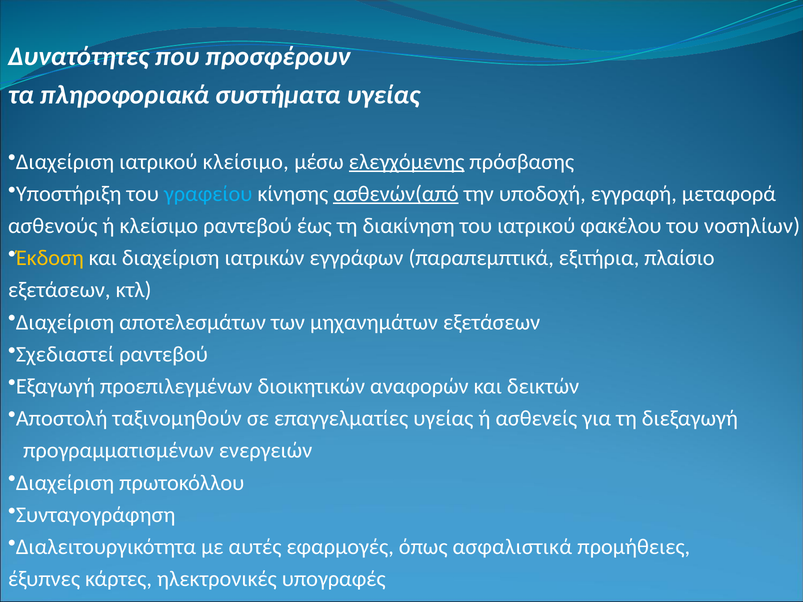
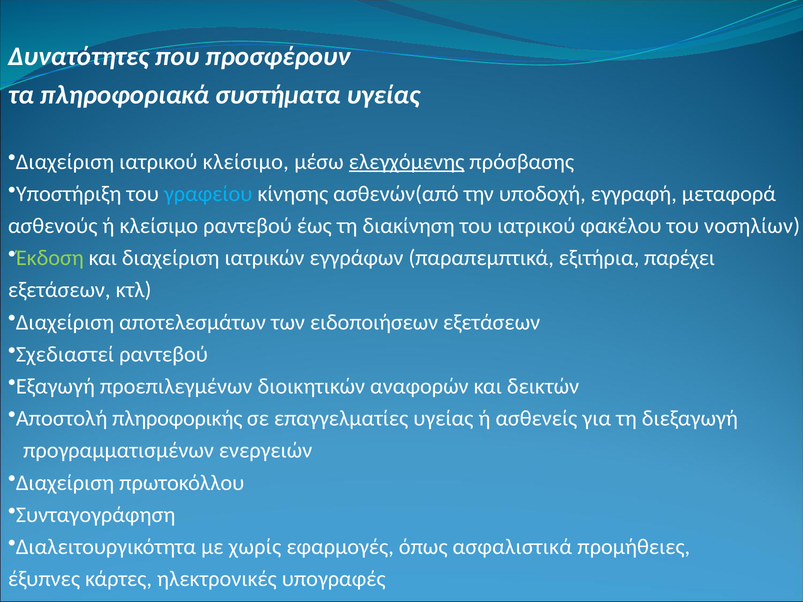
ασθενών(από underline: present -> none (396, 194)
Έκδοση colour: yellow -> light green (50, 258)
πλαίσιο: πλαίσιο -> παρέχει (679, 258)
μηχανημάτων: μηχανημάτων -> ειδοποιήσεων (374, 322)
ταξινομηθούν: ταξινομηθούν -> πληροφορικής (177, 419)
αυτές: αυτές -> χωρίς (255, 547)
